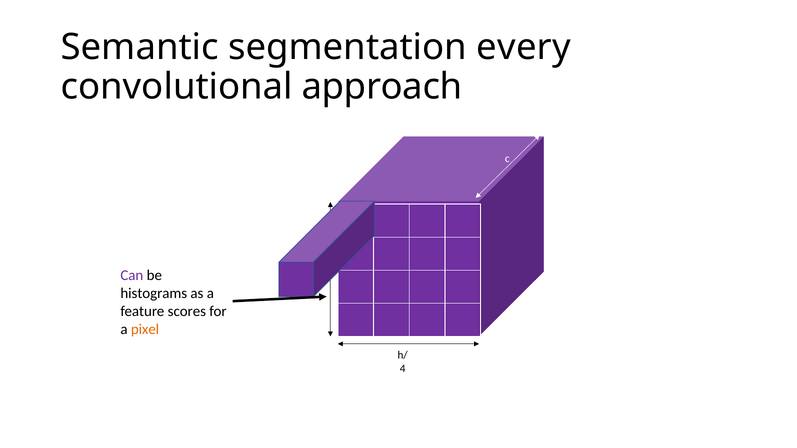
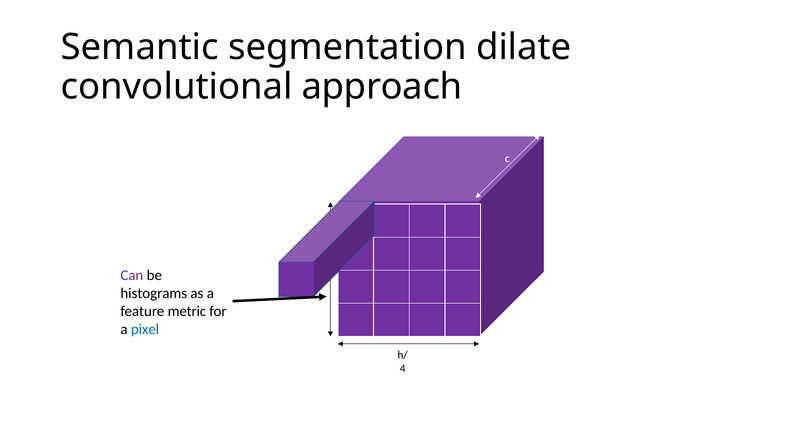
every: every -> dilate (524, 47)
scores: scores -> metric (187, 311)
pixel colour: orange -> blue (145, 329)
